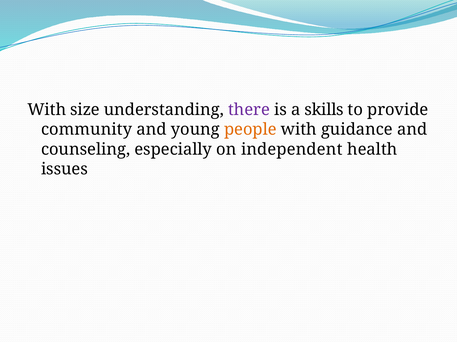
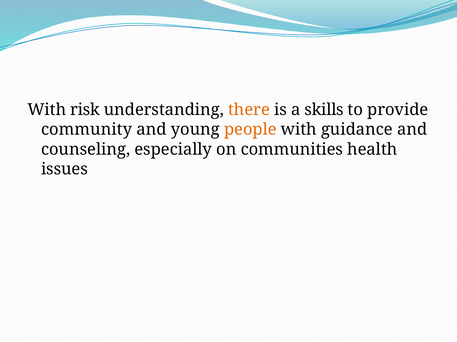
size: size -> risk (85, 110)
there colour: purple -> orange (249, 110)
independent: independent -> communities (292, 150)
